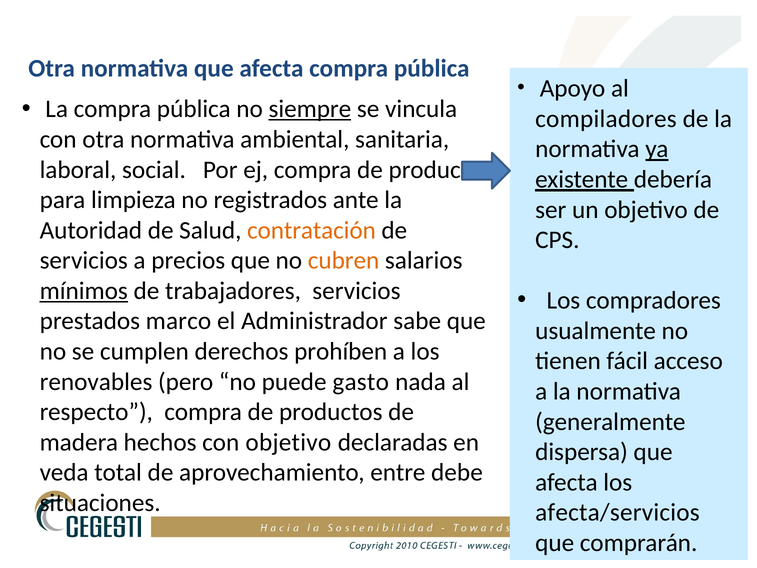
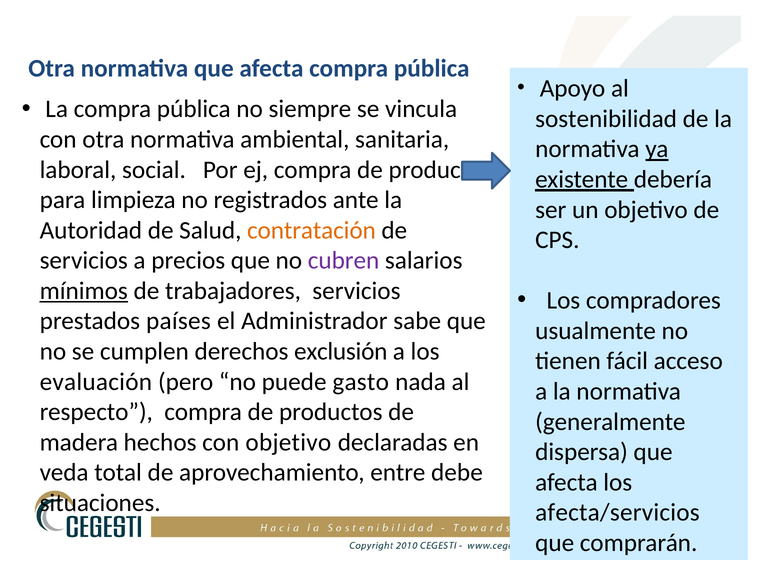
siempre underline: present -> none (310, 109)
compiladores: compiladores -> sostenibilidad (606, 119)
cubren colour: orange -> purple (344, 260)
marco: marco -> países (178, 321)
prohíben: prohíben -> exclusión (341, 351)
renovables: renovables -> evaluación (96, 382)
